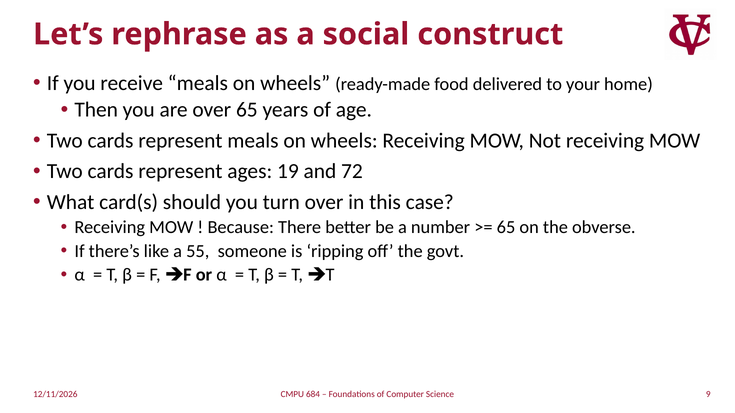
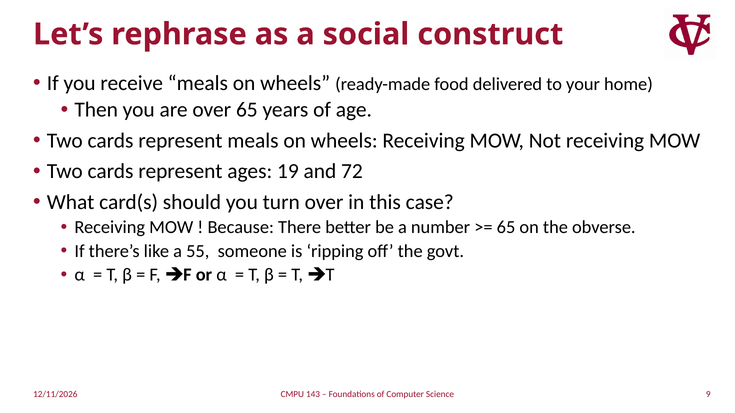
684: 684 -> 143 (313, 395)
